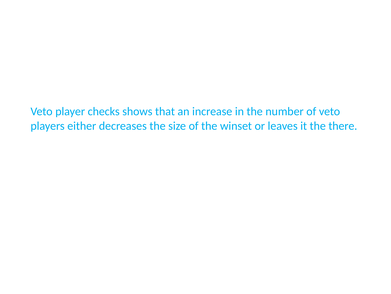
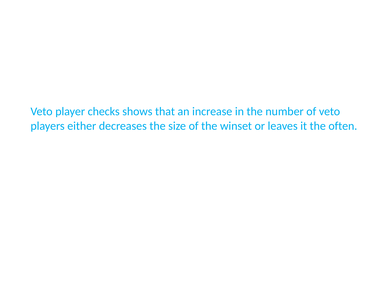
there: there -> often (343, 126)
